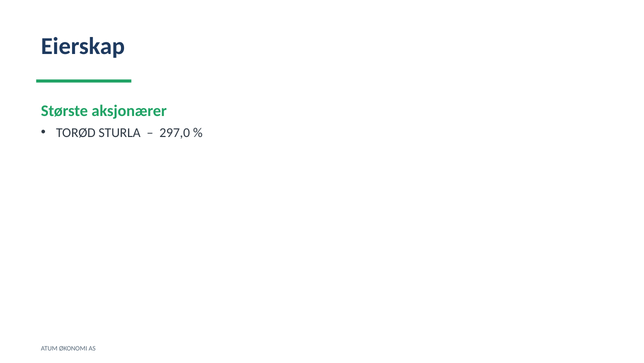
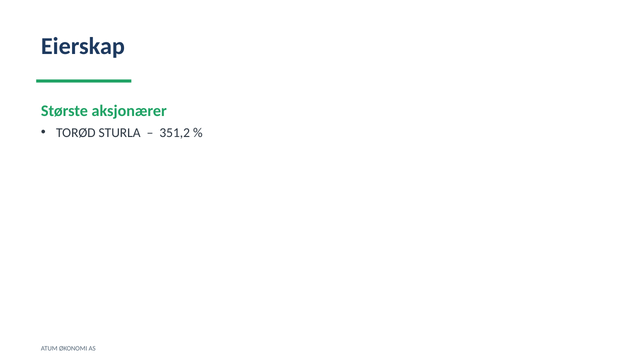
297,0: 297,0 -> 351,2 (175, 132)
